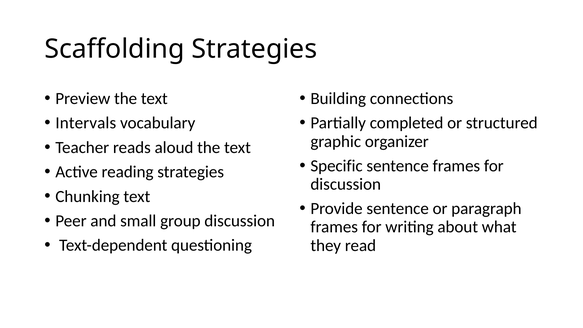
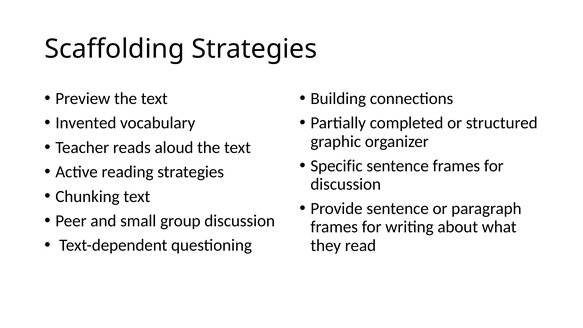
Intervals: Intervals -> Invented (86, 123)
